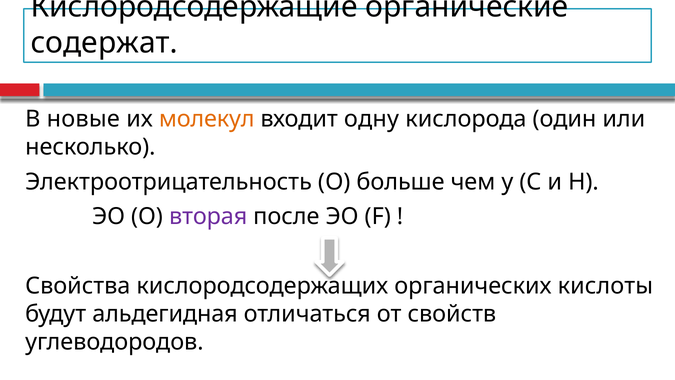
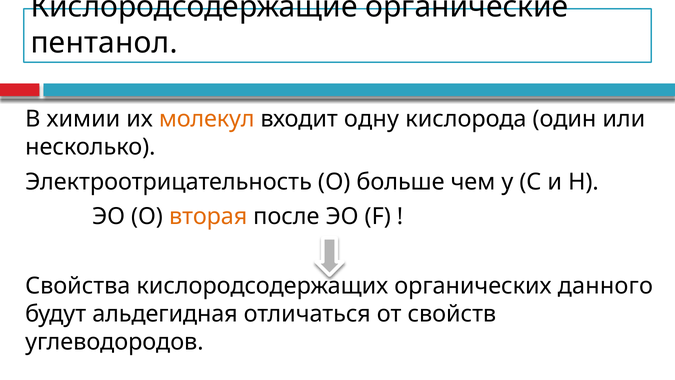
содержат: содержат -> пентанол (104, 43)
новые: новые -> химии (83, 119)
вторая colour: purple -> orange (208, 216)
кислоты: кислоты -> данного (605, 286)
